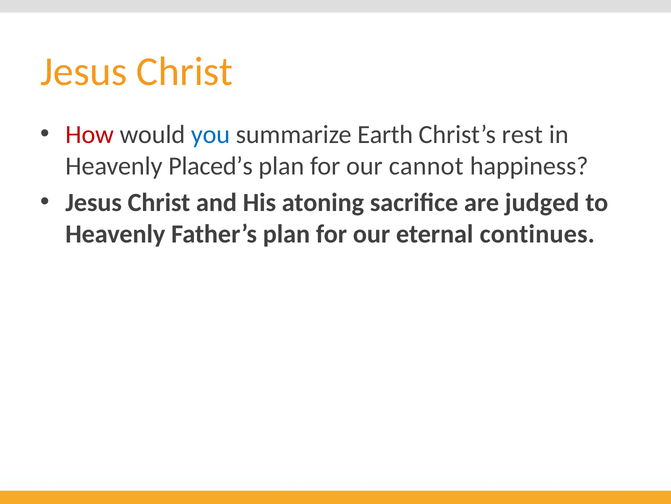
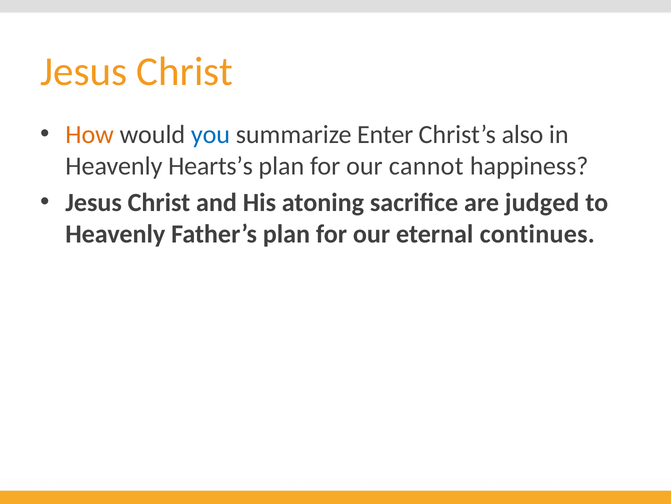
How colour: red -> orange (90, 134)
Earth: Earth -> Enter (385, 134)
rest: rest -> also (523, 134)
Placed’s: Placed’s -> Hearts’s (211, 166)
